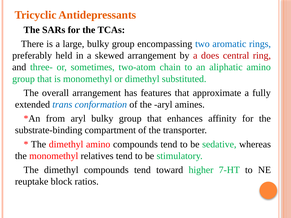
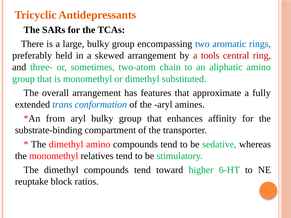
does: does -> tools (210, 56)
7-HT: 7-HT -> 6-HT (229, 170)
